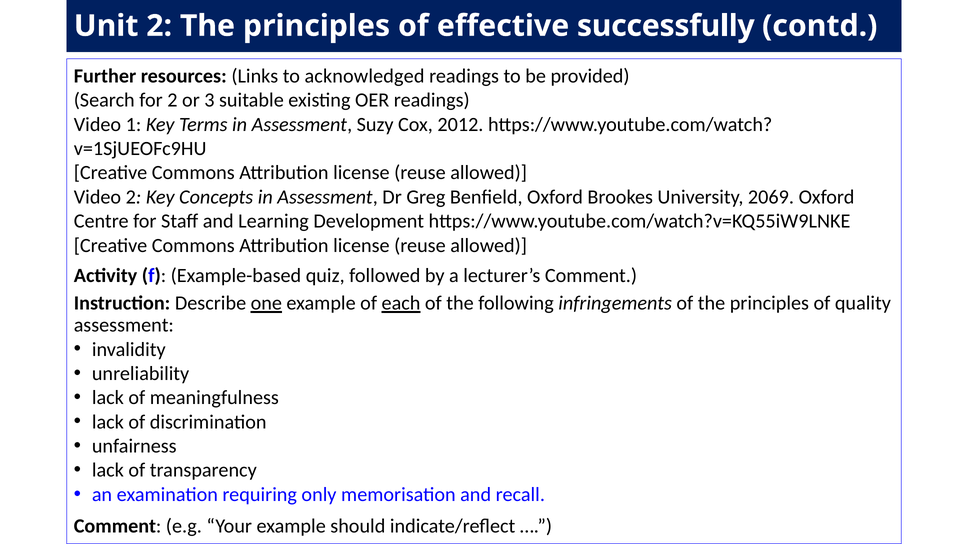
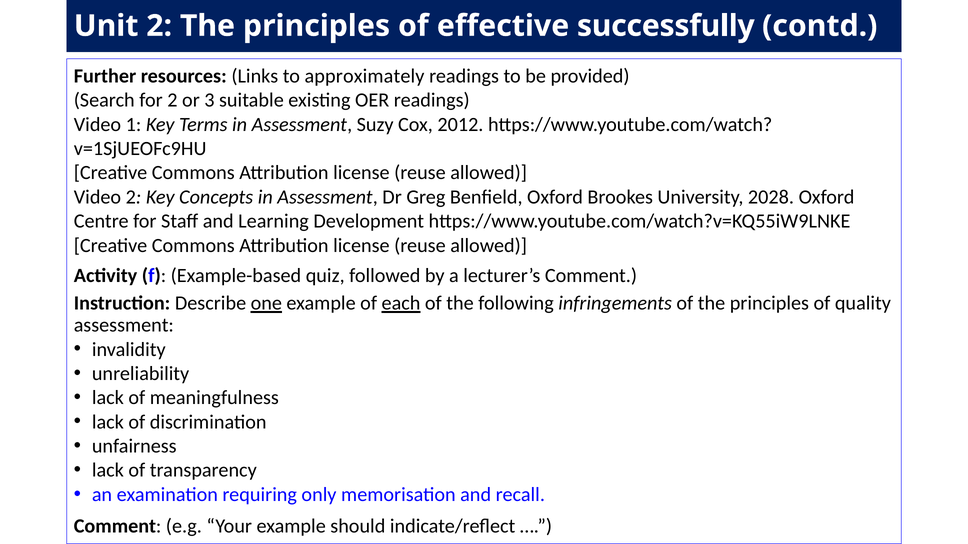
acknowledged: acknowledged -> approximately (365, 76)
2069: 2069 -> 2028 (771, 197)
